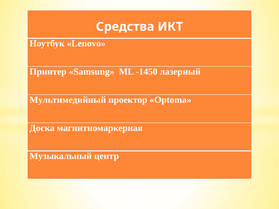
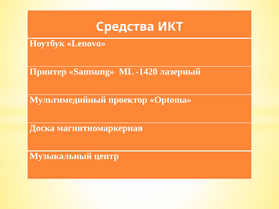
-1450: -1450 -> -1420 (147, 72)
